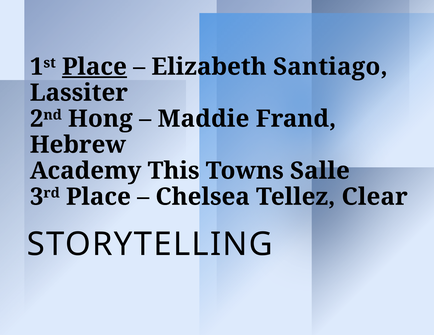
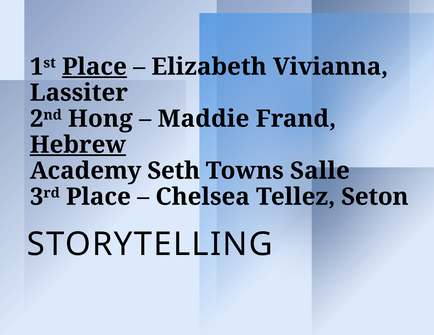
Santiago: Santiago -> Vivianna (331, 67)
Hebrew underline: none -> present (78, 145)
This: This -> Seth (174, 171)
Clear: Clear -> Seton (375, 197)
